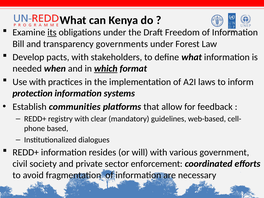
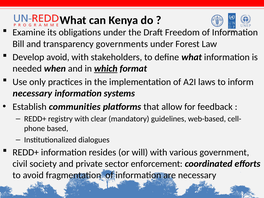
its underline: present -> none (52, 32)
Develop pacts: pacts -> avoid (58, 57)
Use with: with -> only (38, 82)
protection: protection -> necessary (32, 93)
